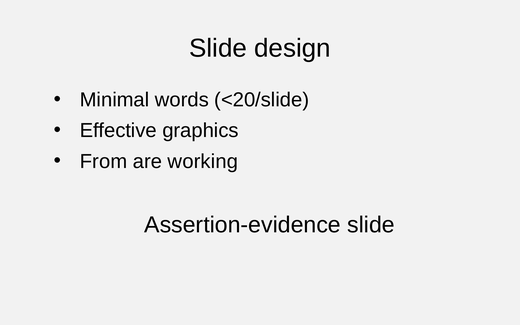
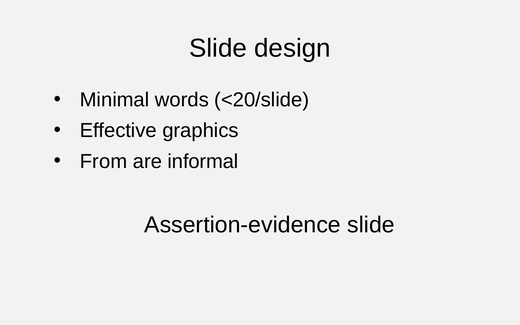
working: working -> informal (203, 161)
